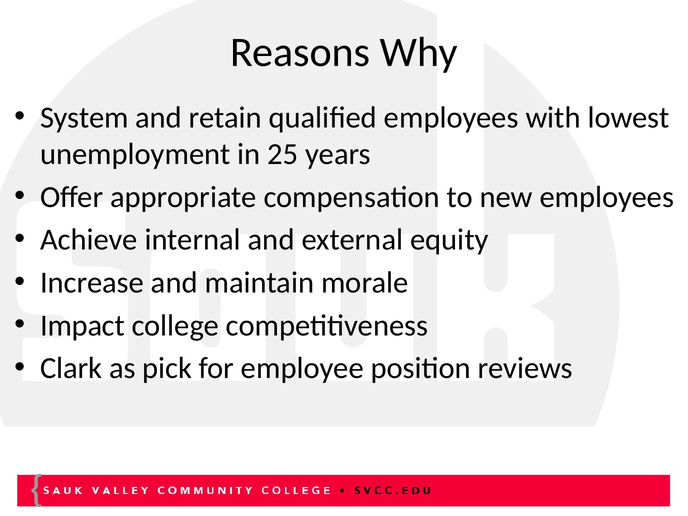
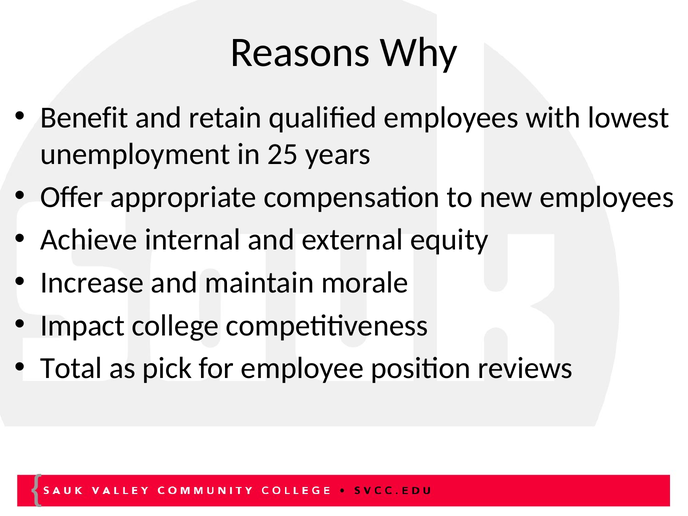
System: System -> Benefit (84, 117)
Clark: Clark -> Total (71, 368)
